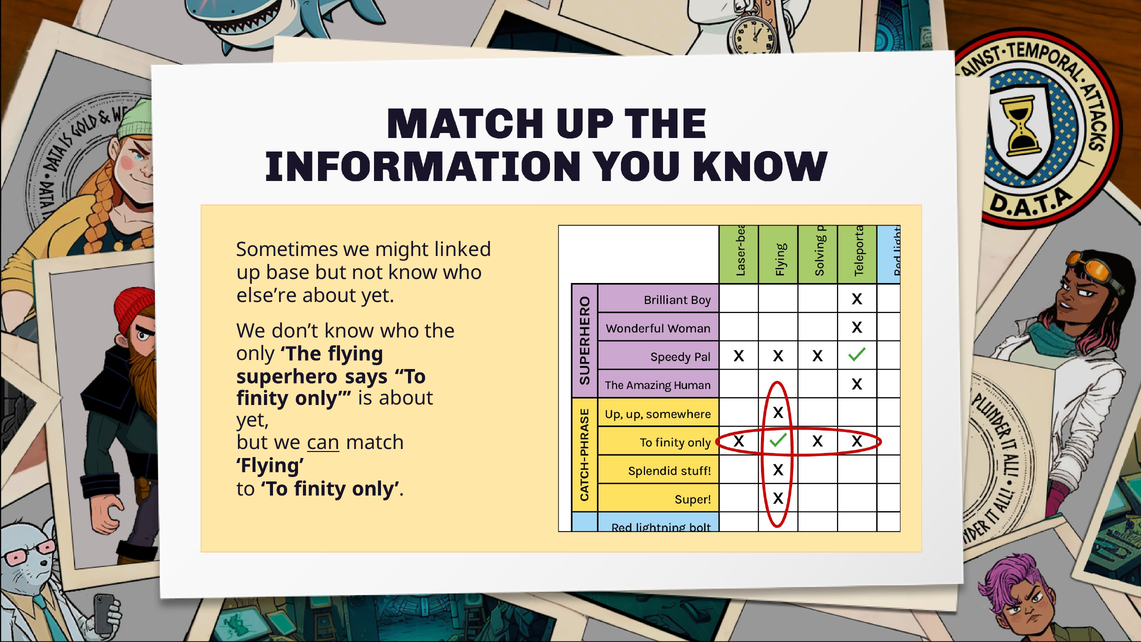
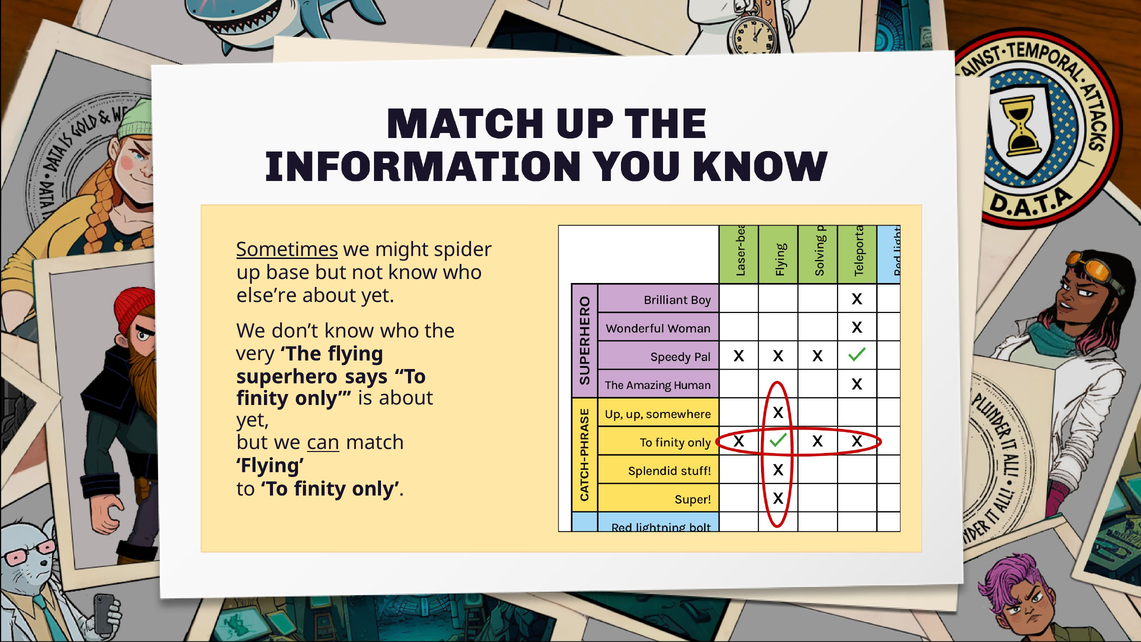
Sometimes underline: none -> present (287, 250)
linked: linked -> spider (463, 250)
only: only -> very (255, 354)
